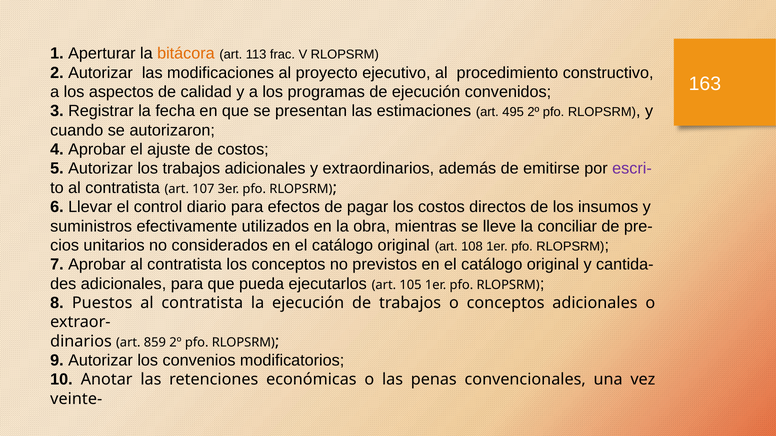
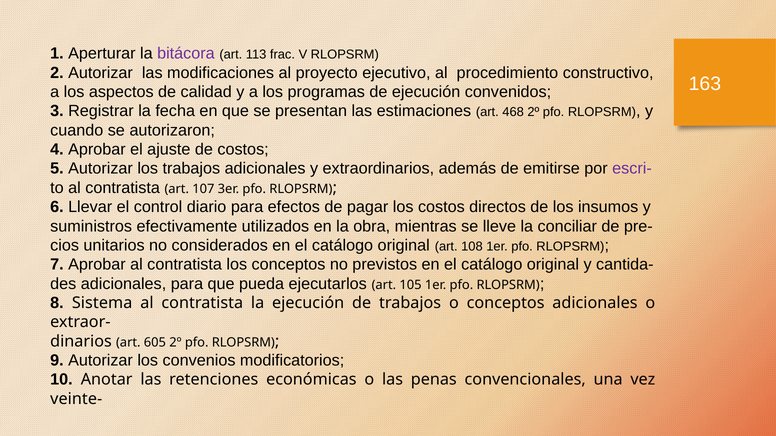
bitácora colour: orange -> purple (186, 54)
495: 495 -> 468 (513, 112)
Puestos: Puestos -> Sistema (102, 303)
859: 859 -> 605 (155, 343)
